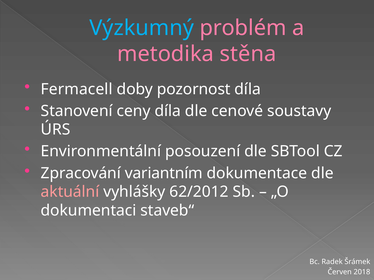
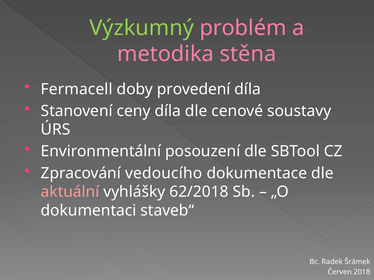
Výzkumný colour: light blue -> light green (142, 28)
pozornost: pozornost -> provedení (194, 89)
variantním: variantním -> vedoucího (164, 173)
62/2012: 62/2012 -> 62/2018 (199, 192)
